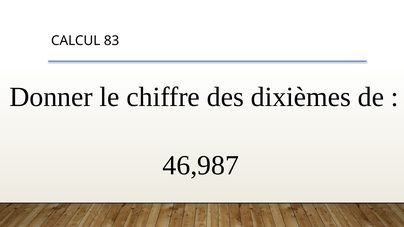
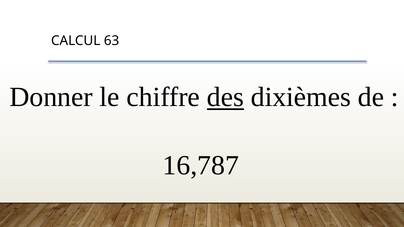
83: 83 -> 63 (112, 41)
des underline: none -> present (225, 97)
46,987: 46,987 -> 16,787 (201, 166)
